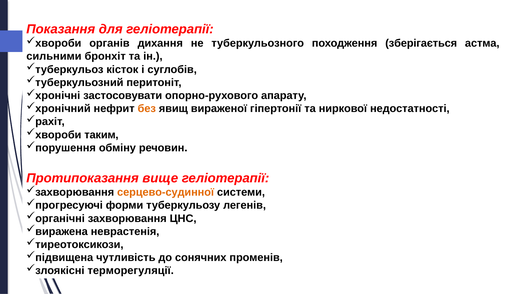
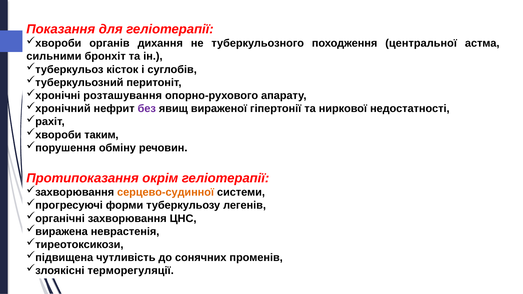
зберігається: зберігається -> центральної (421, 43)
застосовувати: застосовувати -> розташування (123, 96)
без colour: orange -> purple (147, 109)
вище: вище -> окрім (160, 178)
